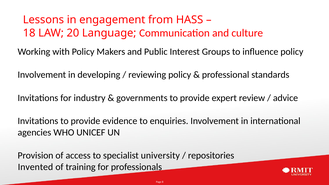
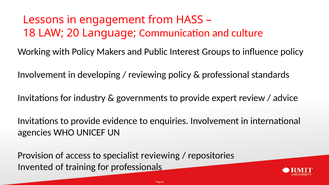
specialist university: university -> reviewing (160, 155)
